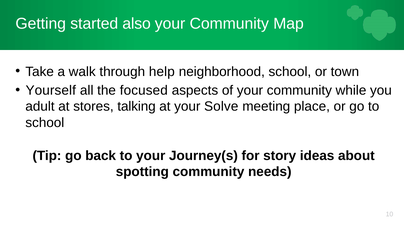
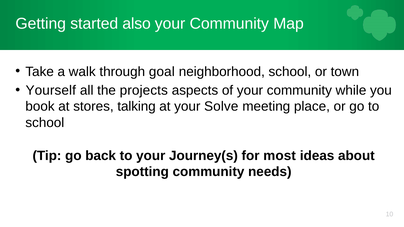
help: help -> goal (162, 72)
focused: focused -> projects (144, 90)
adult: adult -> book (40, 107)
story: story -> most (280, 156)
